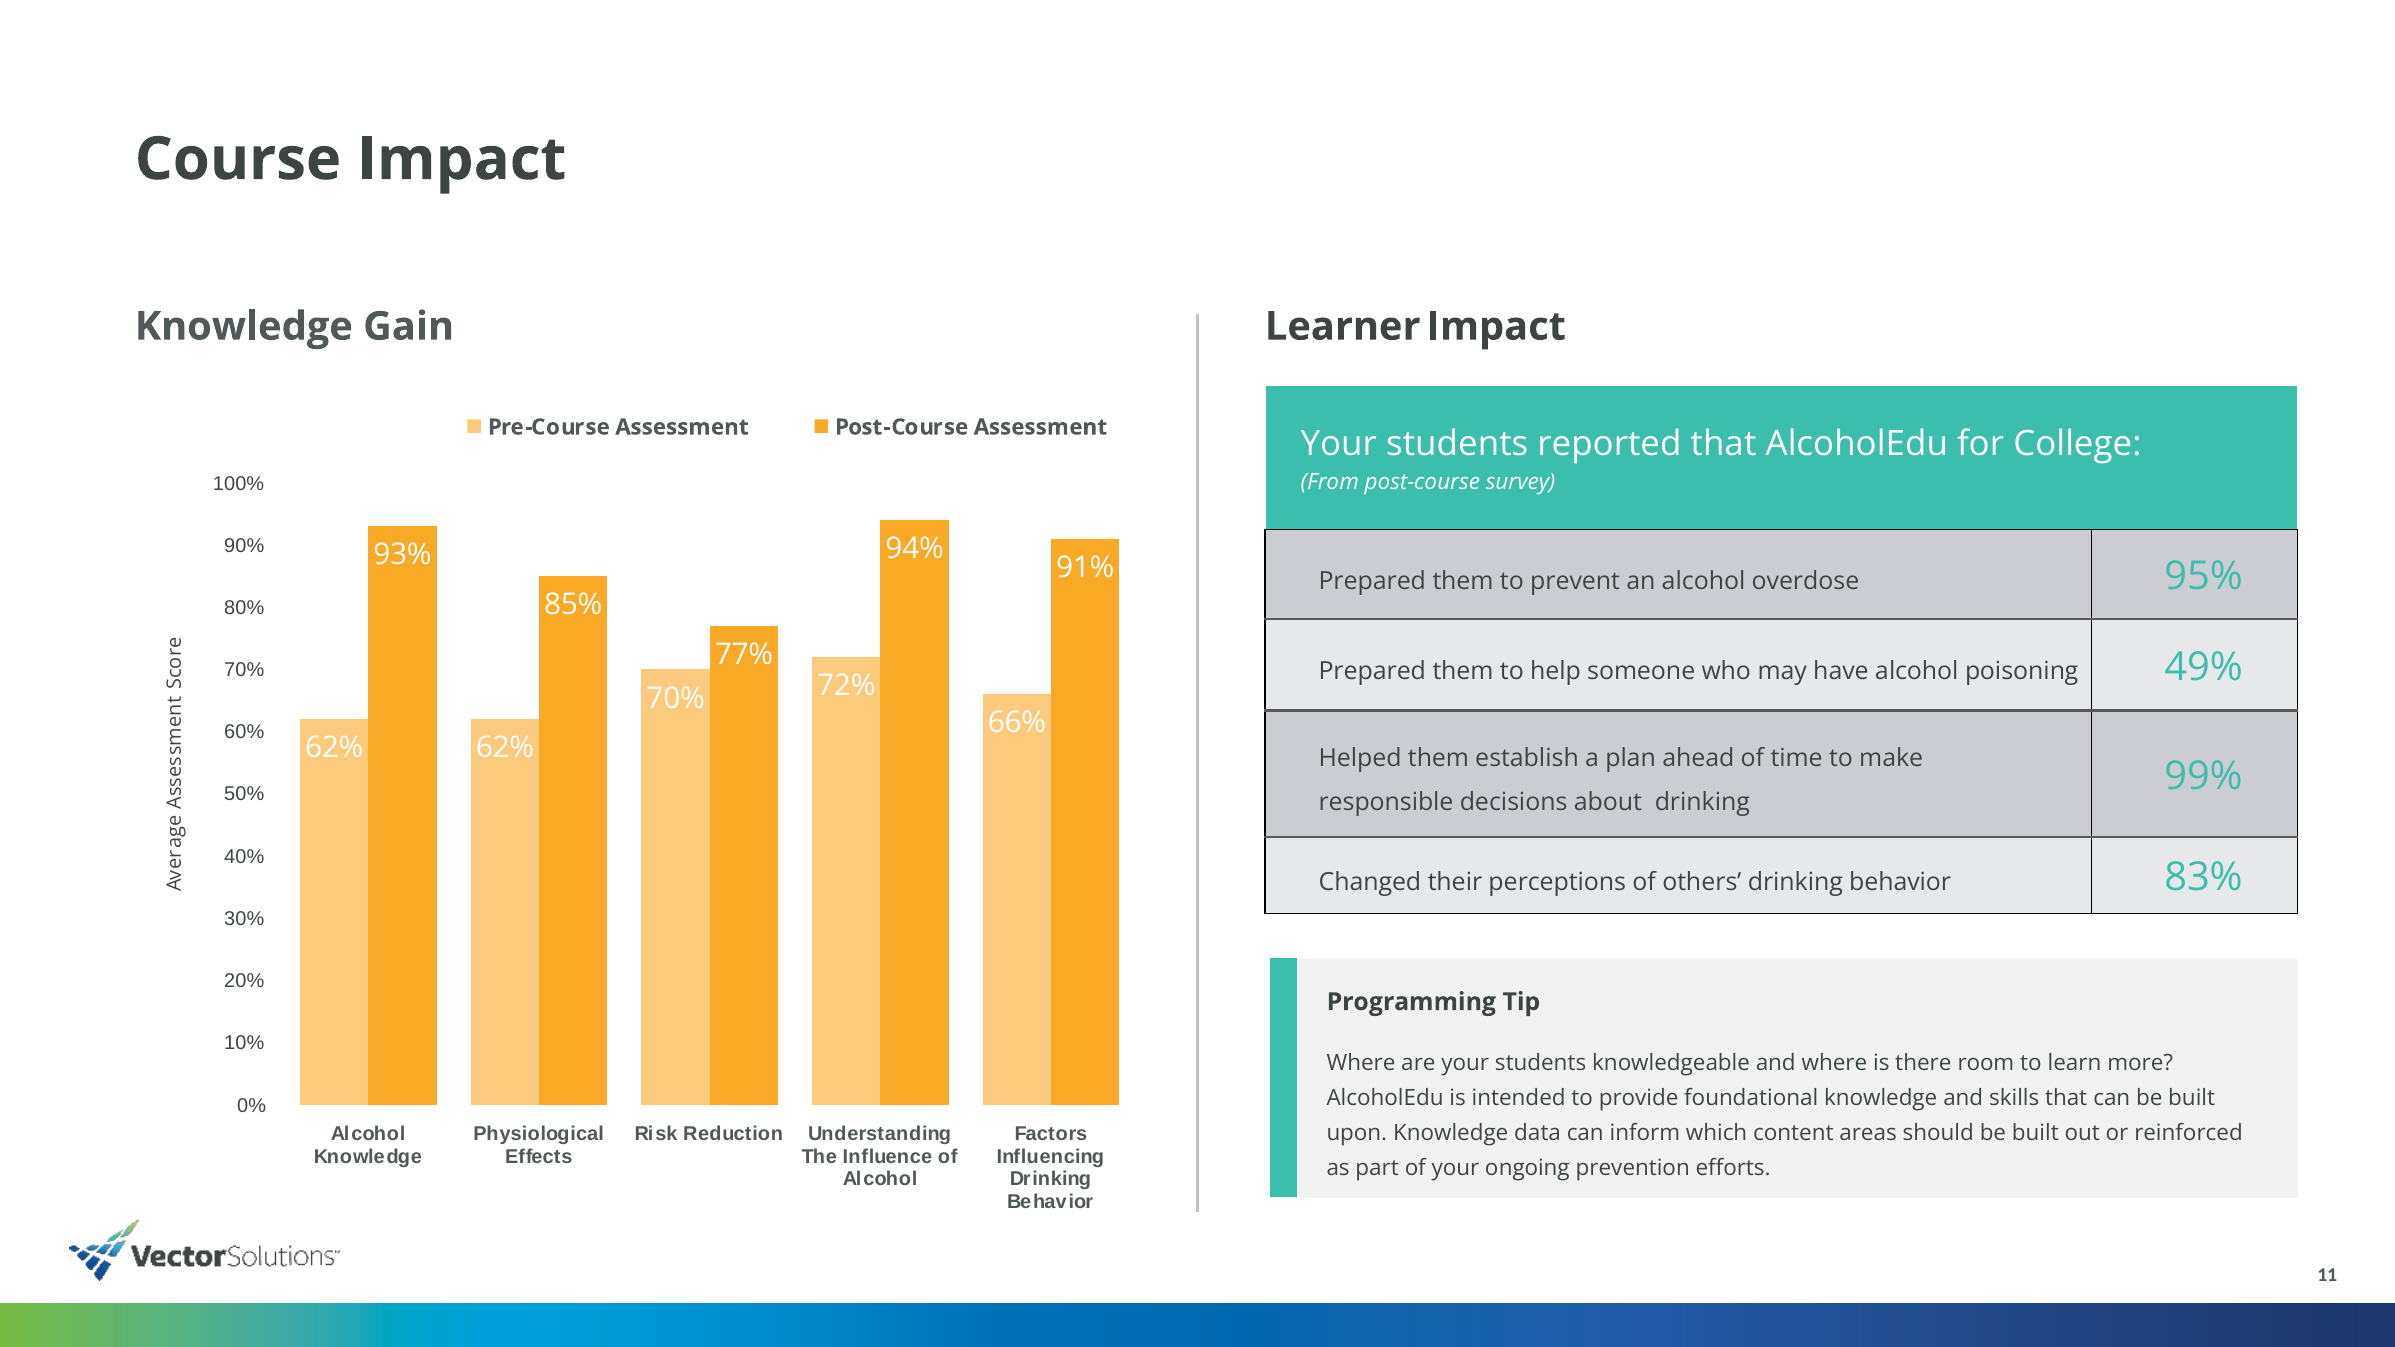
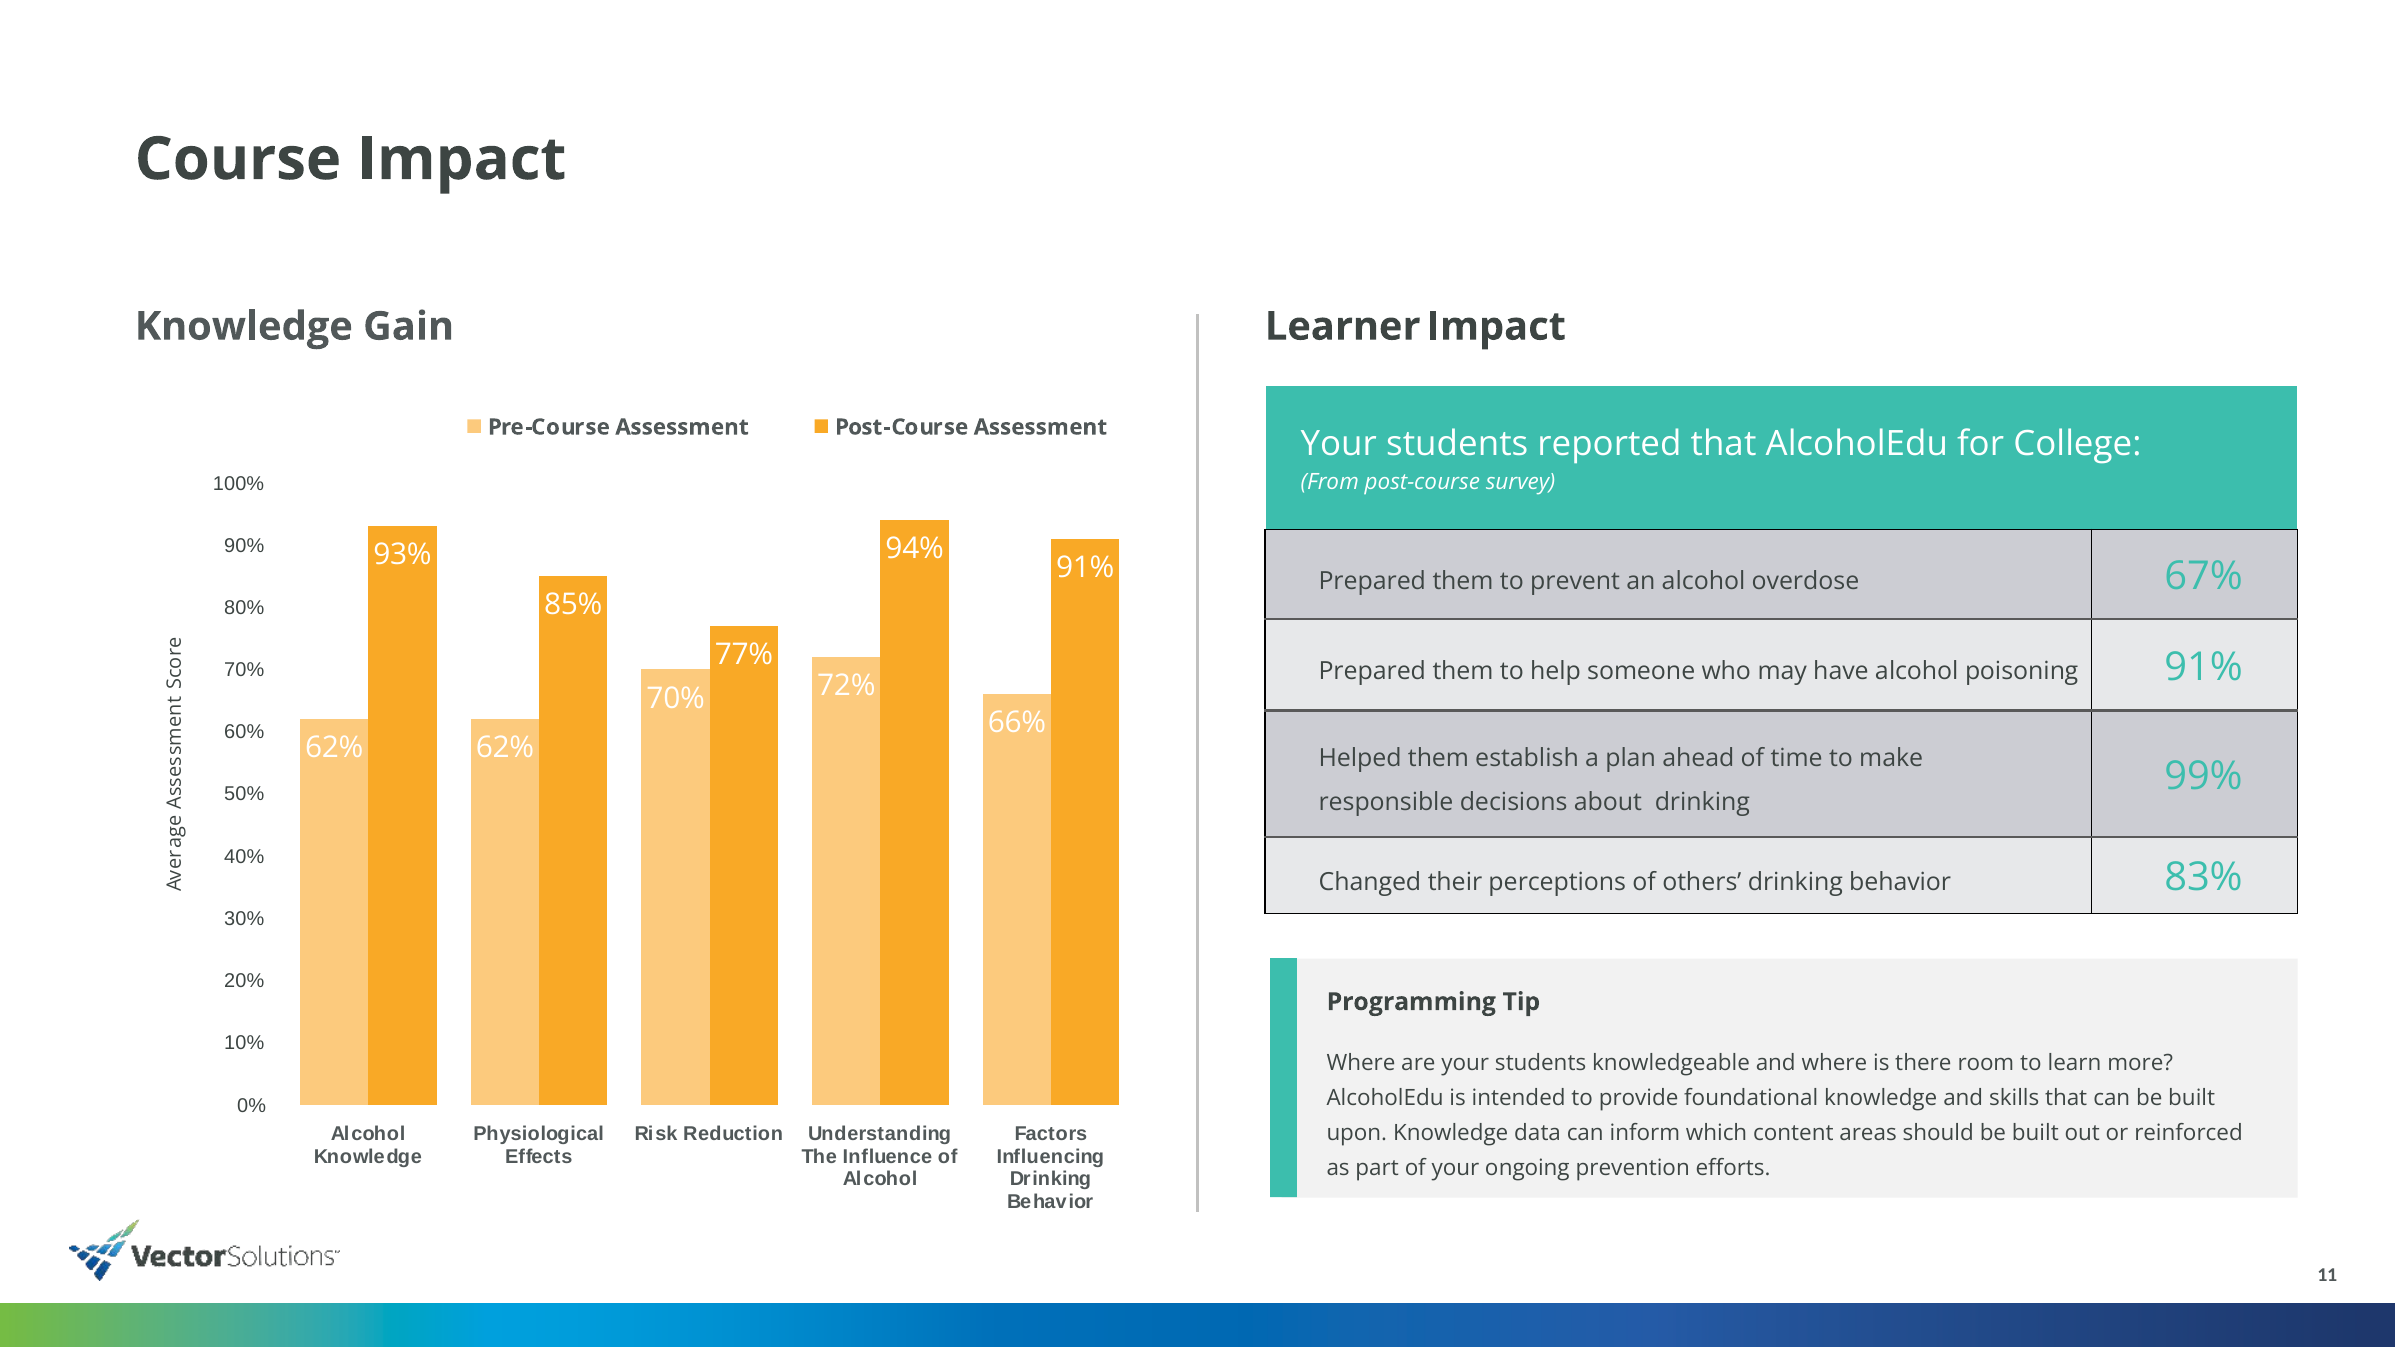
95%: 95% -> 67% (2204, 577)
poisoning 49%: 49% -> 91% (2204, 667)
